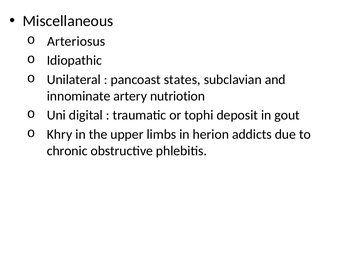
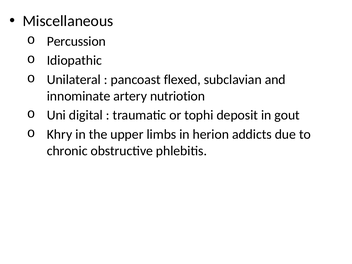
Arteriosus: Arteriosus -> Percussion (76, 41)
states: states -> flexed (182, 80)
